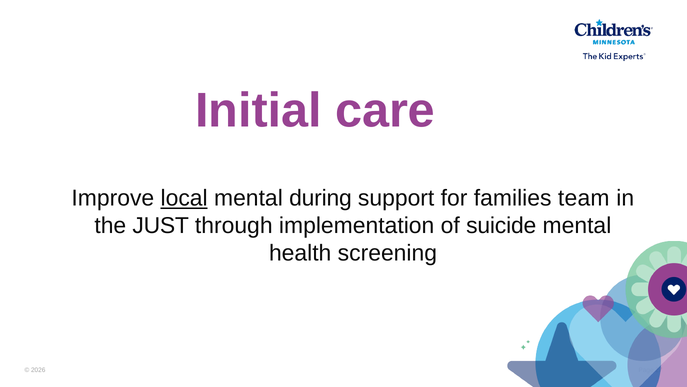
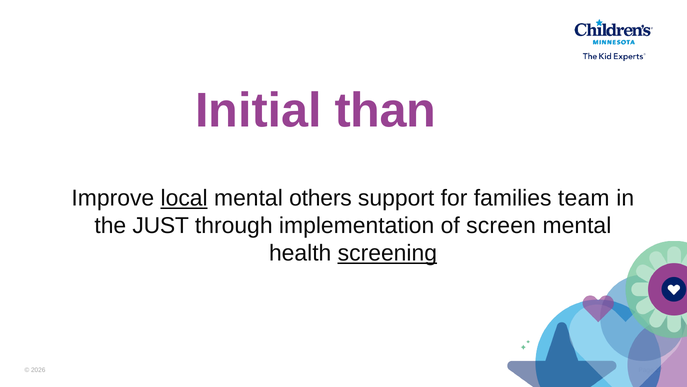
care: care -> than (385, 110)
during: during -> others (320, 198)
suicide: suicide -> screen (501, 226)
screening underline: none -> present (387, 253)
